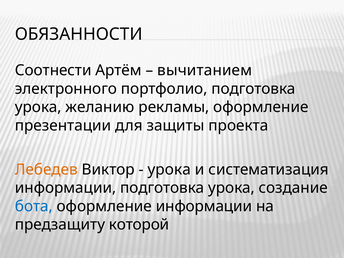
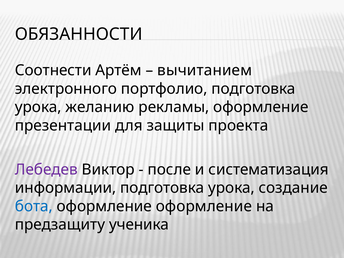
Лебедев colour: orange -> purple (46, 170)
урока: урока -> после (169, 170)
оформление информации: информации -> оформление (204, 206)
которой: которой -> ученика (139, 225)
